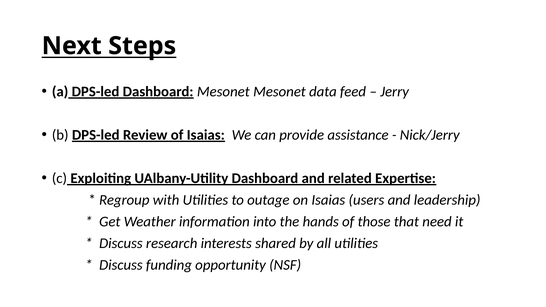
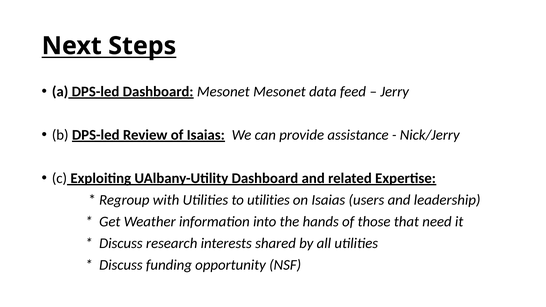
to outage: outage -> utilities (268, 200)
